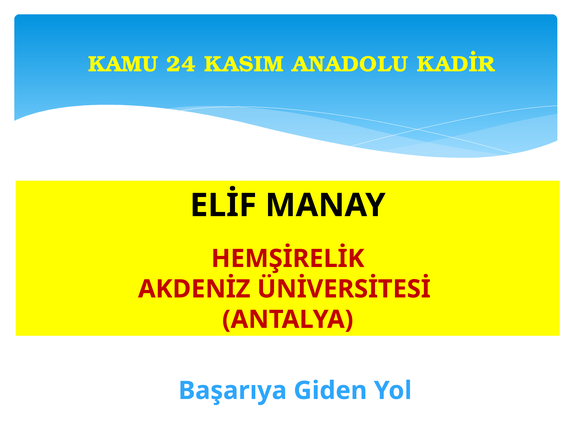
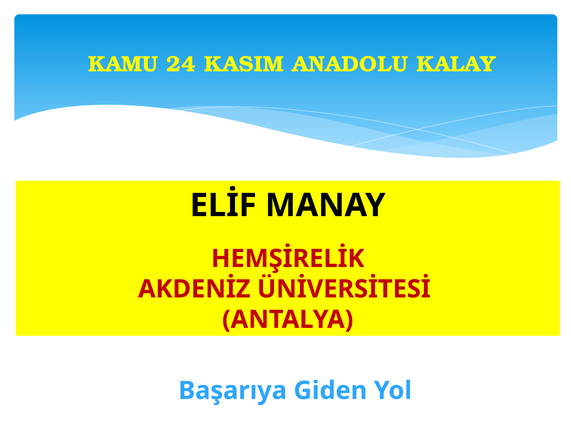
KADİR: KADİR -> KALAY (456, 64)
